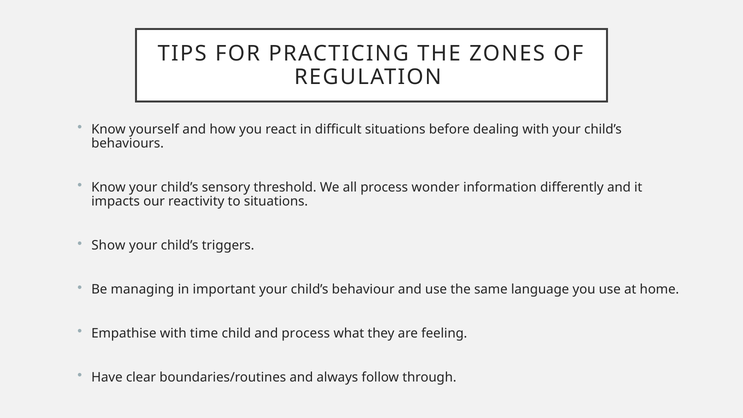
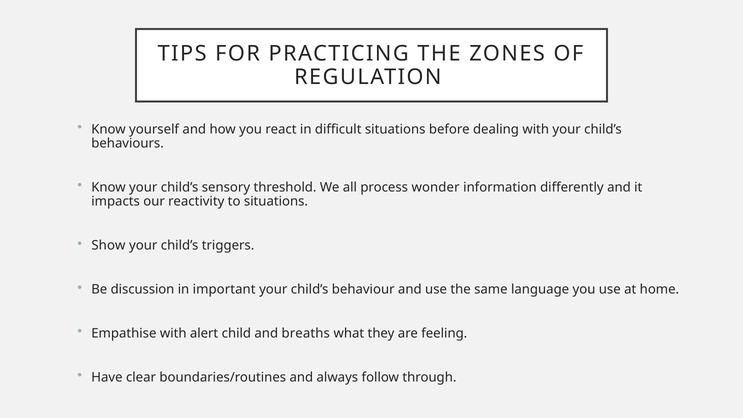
managing: managing -> discussion (143, 289)
time: time -> alert (204, 333)
and process: process -> breaths (306, 333)
